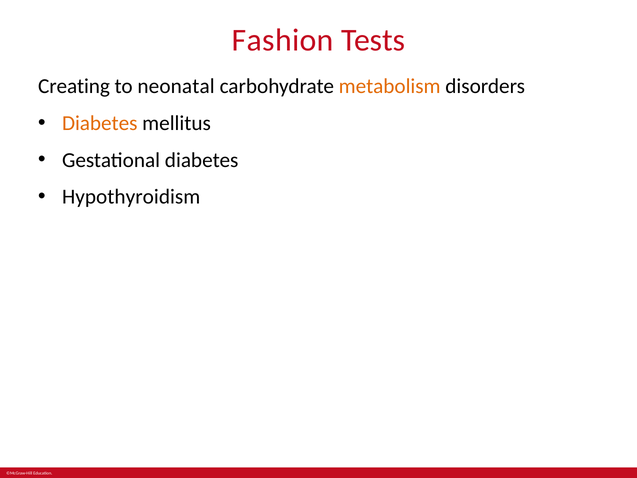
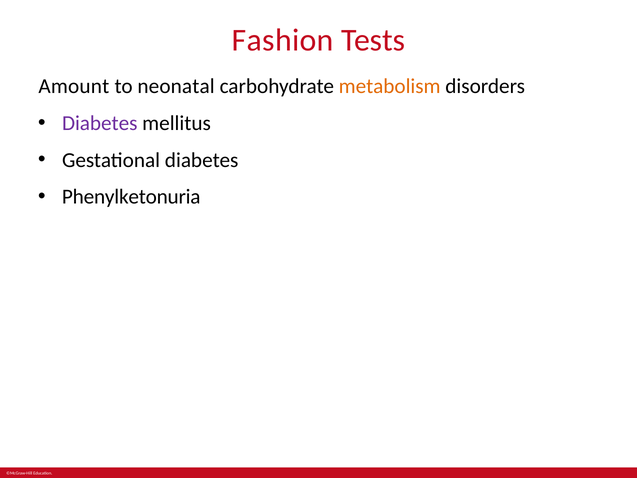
Creating: Creating -> Amount (74, 86)
Diabetes colour: orange -> purple (100, 123)
Hypothyroidism: Hypothyroidism -> Phenylketonuria (131, 197)
